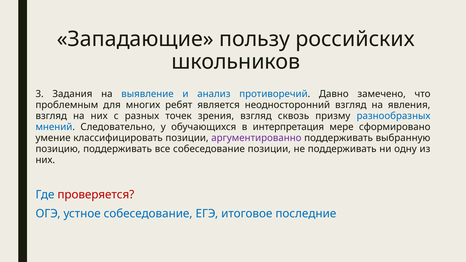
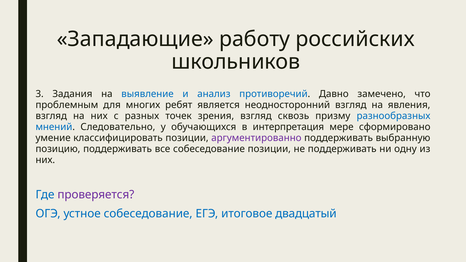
пользу: пользу -> работу (255, 39)
проверяется colour: red -> purple (96, 195)
последние: последние -> двадцатый (306, 214)
